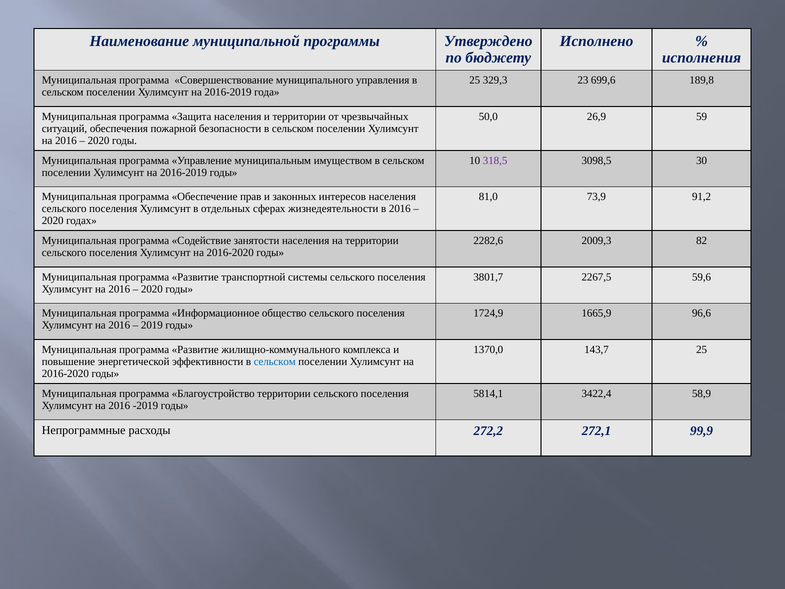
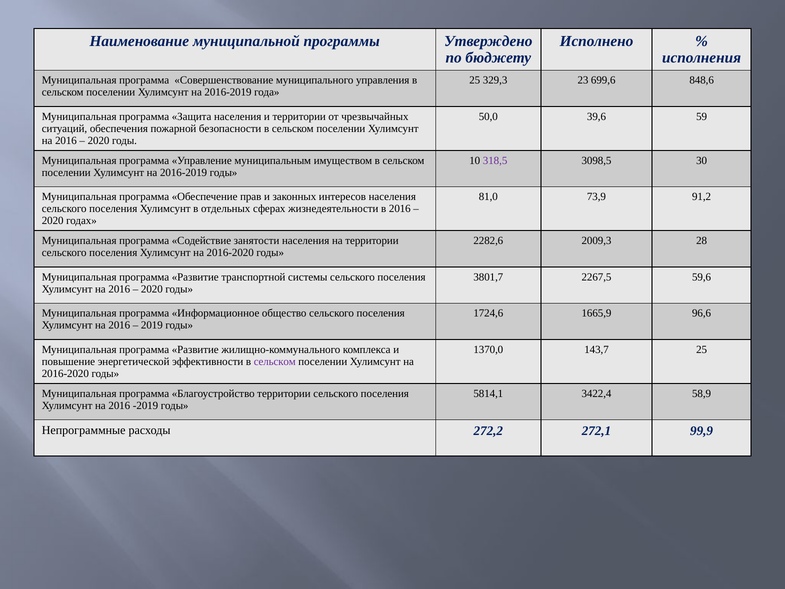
189,8: 189,8 -> 848,6 (702, 80)
26,9: 26,9 -> 39,6 (596, 116)
82: 82 -> 28 (702, 241)
1724,9: 1724,9 -> 1724,6 (488, 313)
сельском colour: blue -> purple (275, 361)
